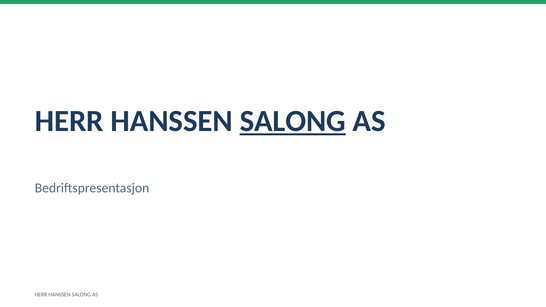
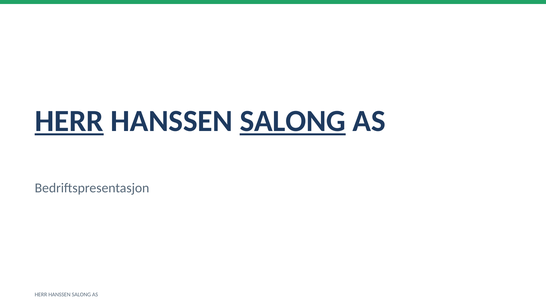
HERR underline: none -> present (69, 121)
